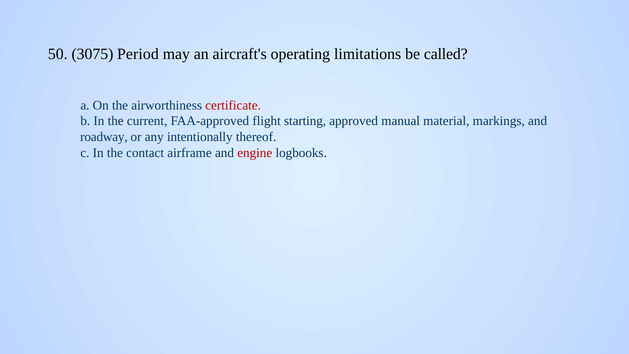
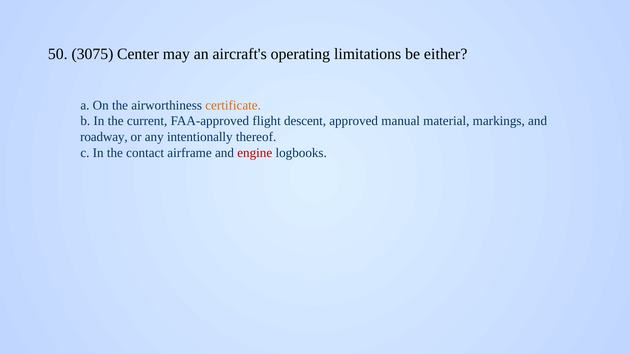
Period: Period -> Center (138, 54)
called: called -> either (446, 54)
certificate colour: red -> orange (233, 105)
starting: starting -> descent (305, 121)
